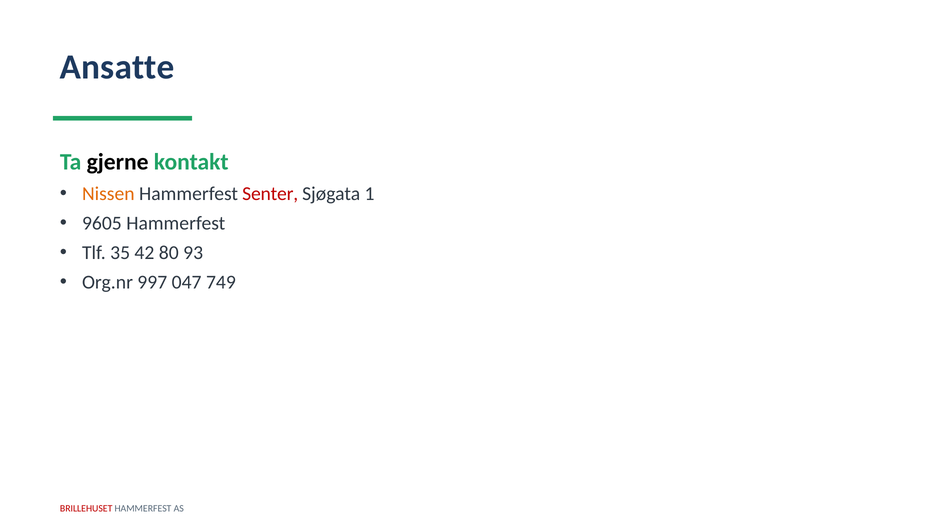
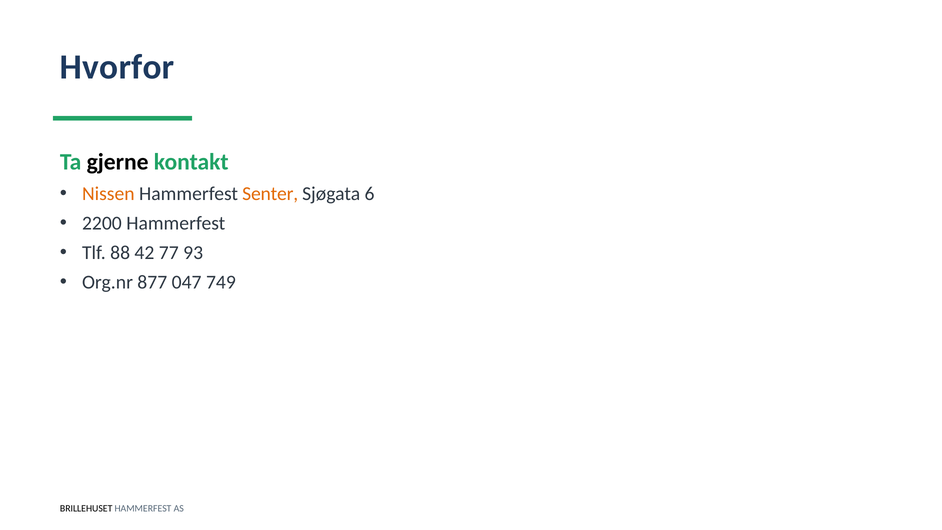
Ansatte: Ansatte -> Hvorfor (117, 67)
Senter colour: red -> orange (270, 194)
1: 1 -> 6 (370, 194)
9605: 9605 -> 2200 (102, 223)
35: 35 -> 88 (120, 253)
80: 80 -> 77 (169, 253)
997: 997 -> 877 (152, 282)
BRILLEHUSET colour: red -> black (86, 508)
